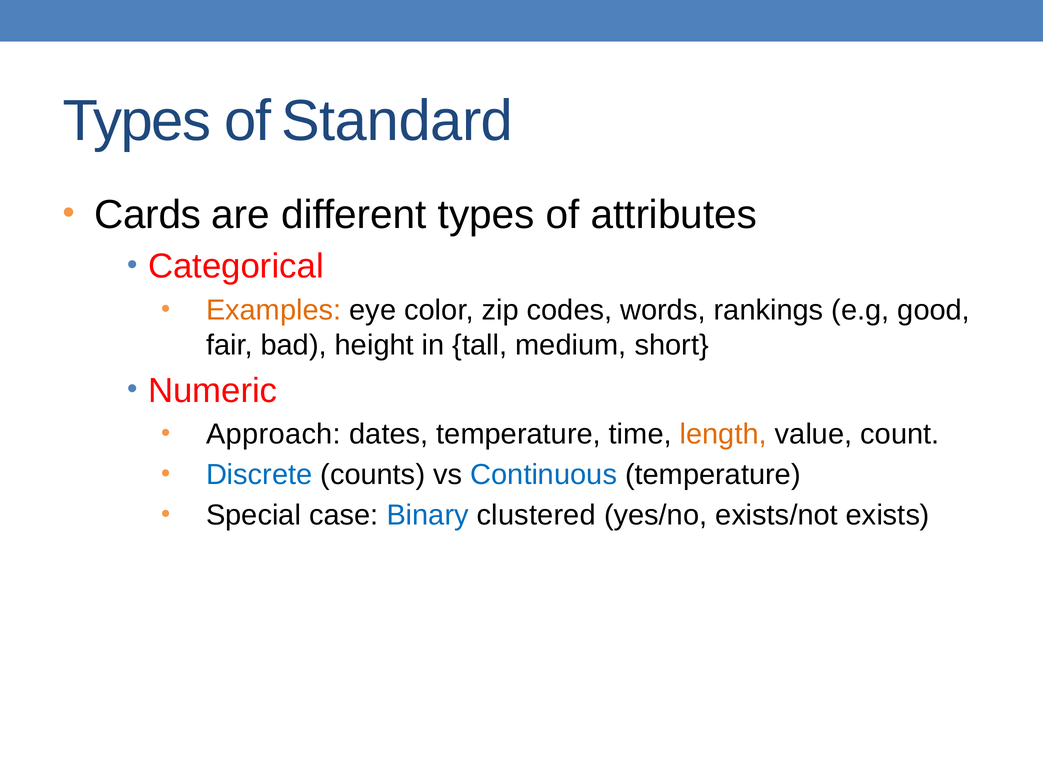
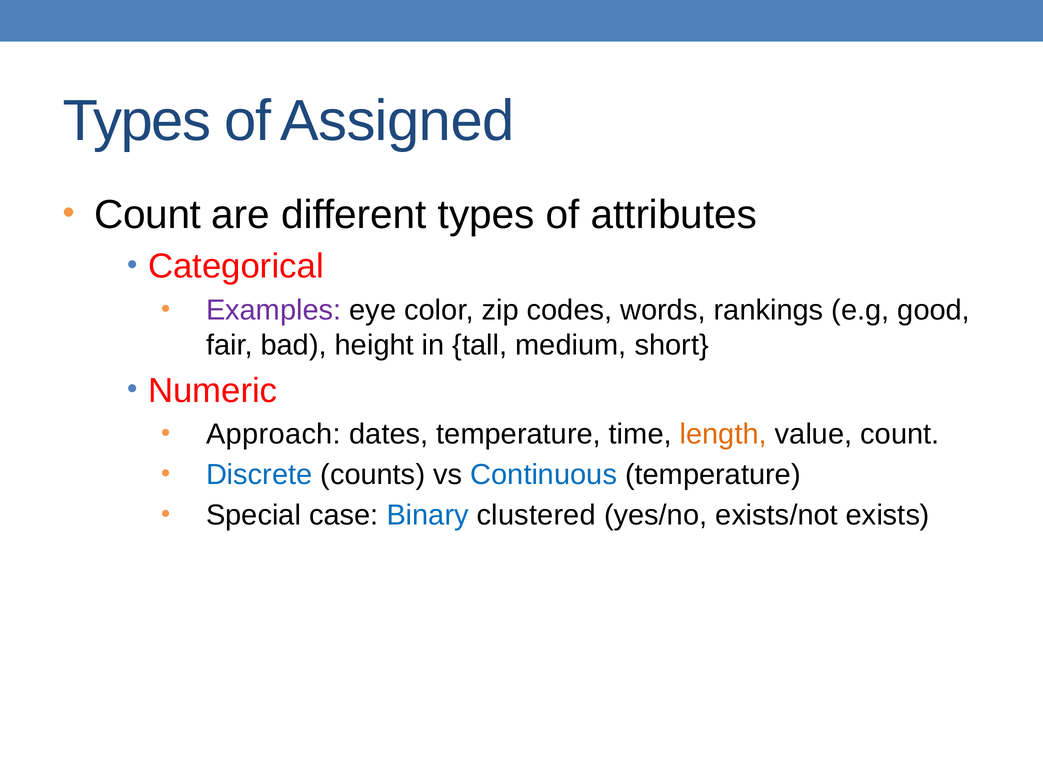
Standard: Standard -> Assigned (397, 121)
Cards: Cards -> Count (148, 215)
Examples colour: orange -> purple (274, 310)
